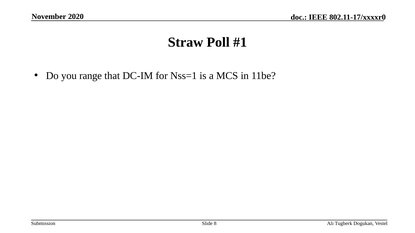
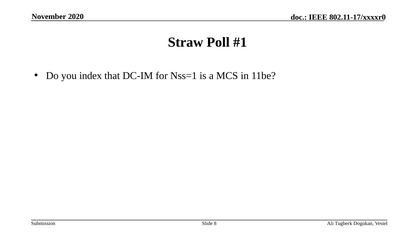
range: range -> index (91, 76)
